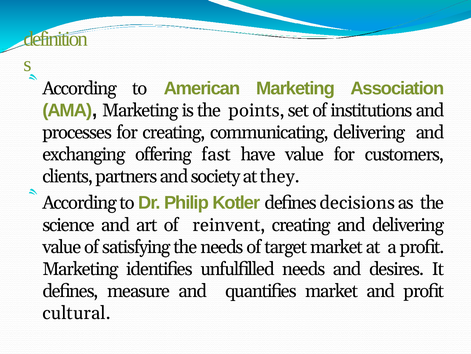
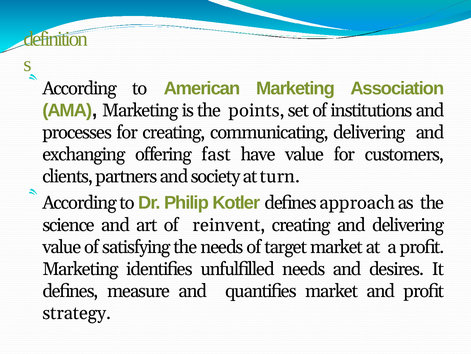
they: they -> turn (280, 176)
decisions: decisions -> approach (357, 202)
cultural: cultural -> strategy (77, 312)
